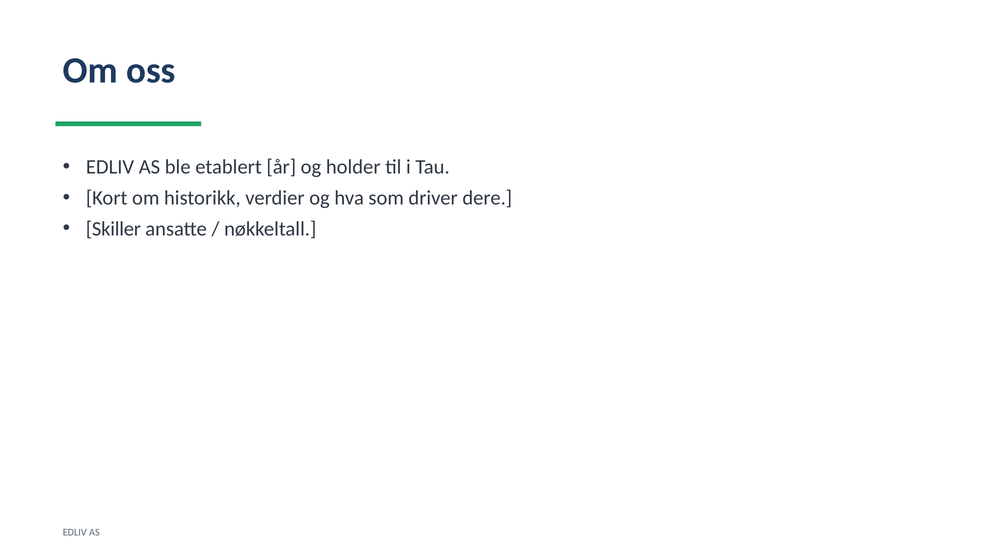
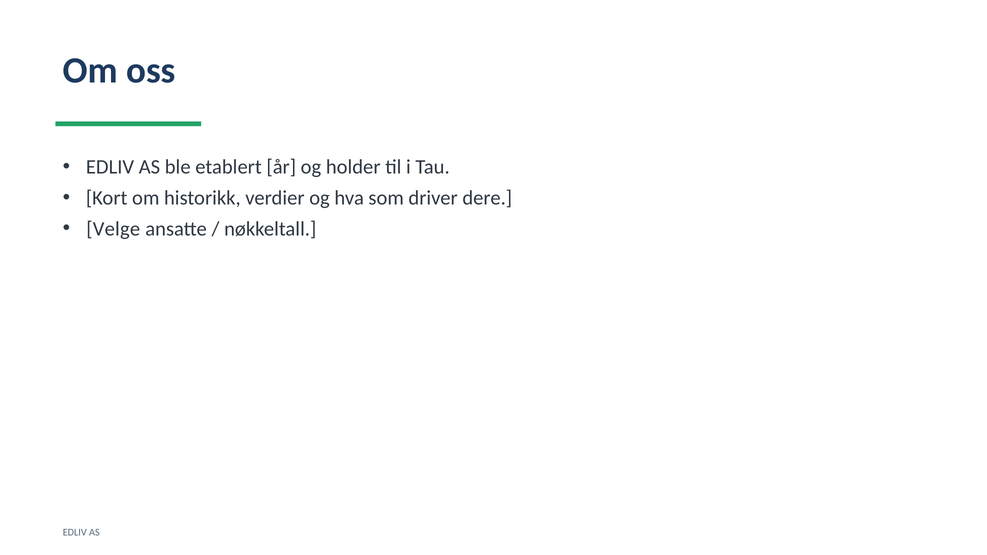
Skiller: Skiller -> Velge (113, 229)
